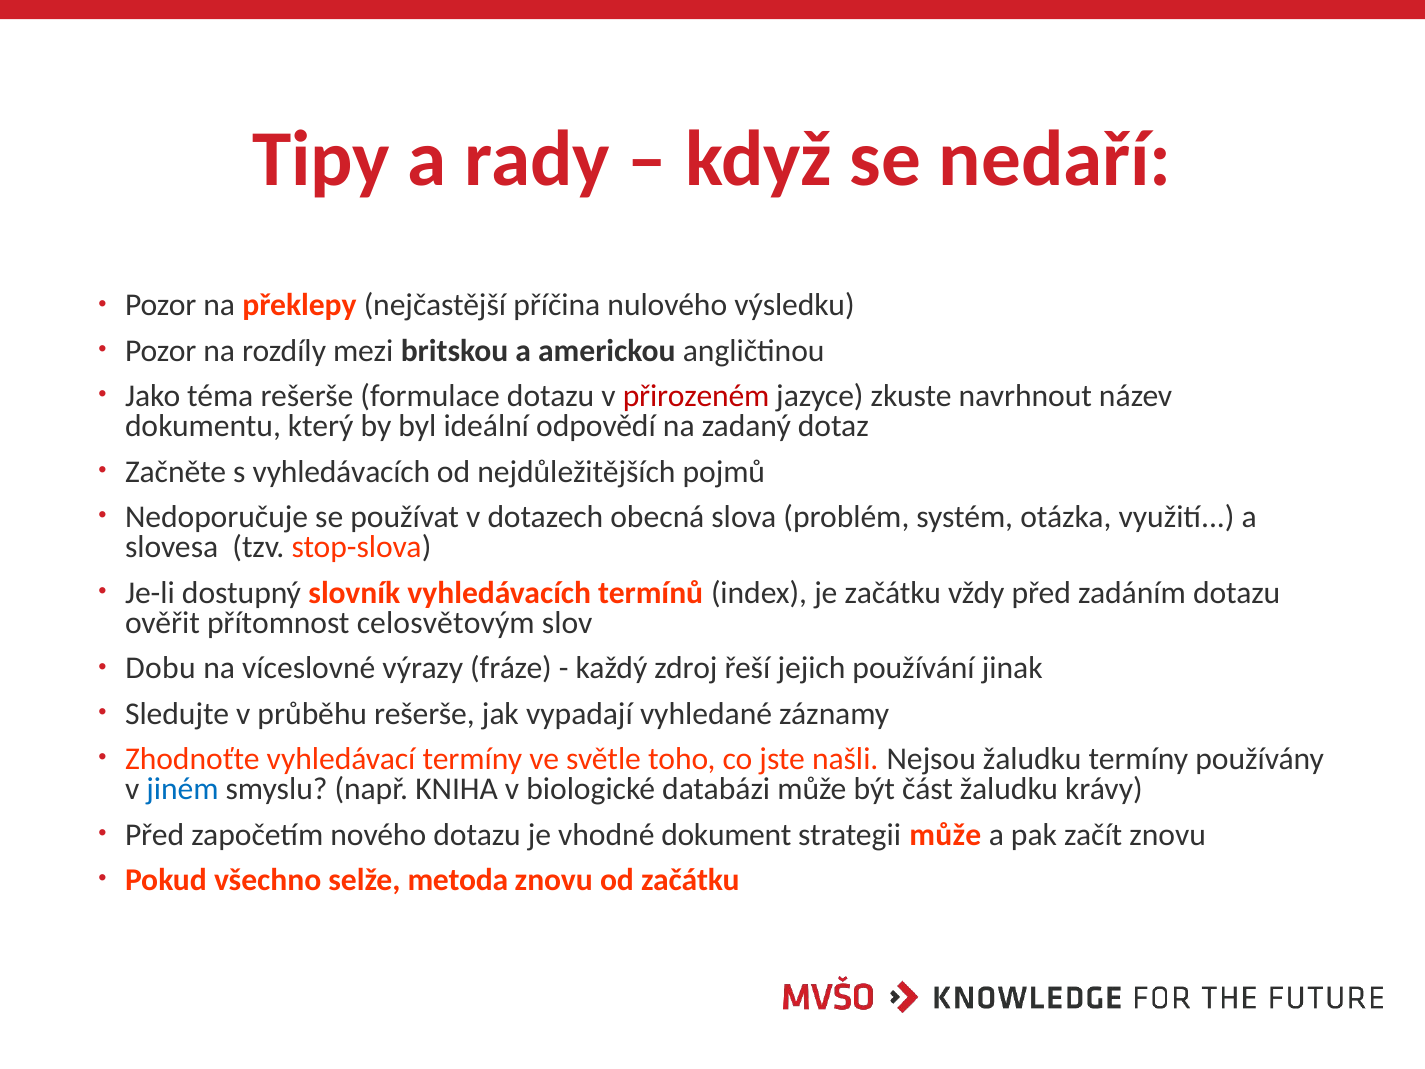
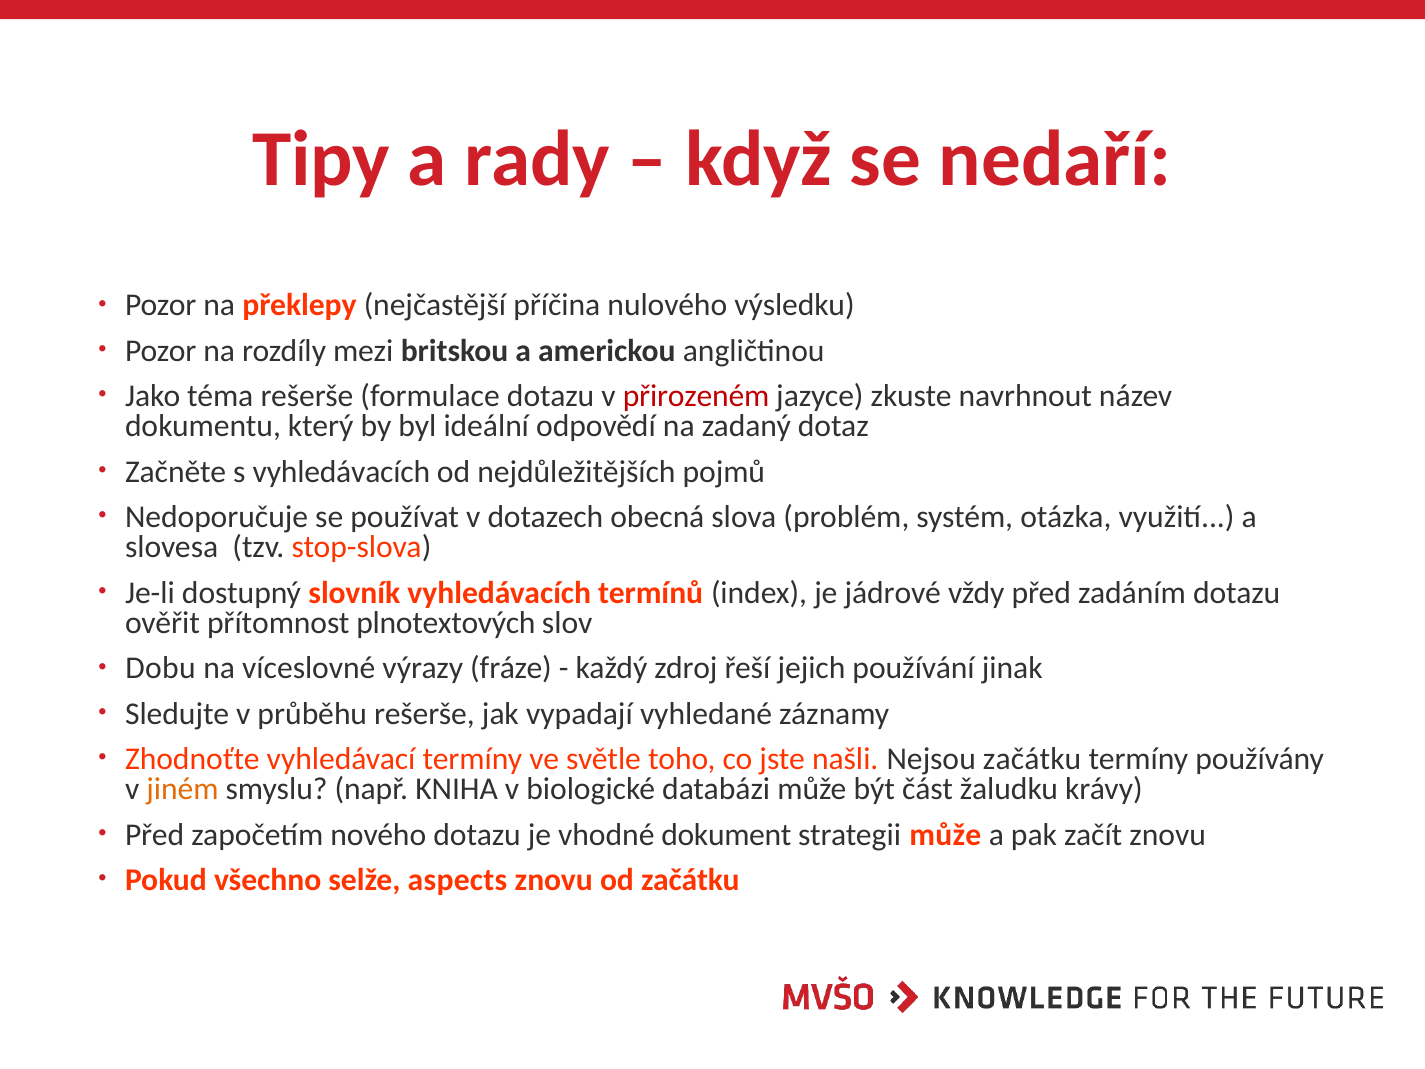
je začátku: začátku -> jádrové (893, 593)
celosvětovým: celosvětovým -> plnotextových (446, 623)
Nejsou žaludku: žaludku -> začátku (1032, 759)
jiném colour: blue -> orange (183, 789)
metoda: metoda -> aspects (458, 880)
